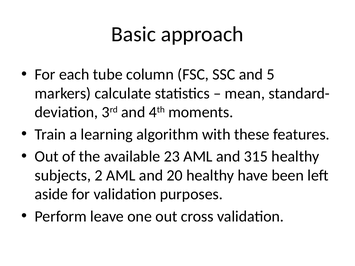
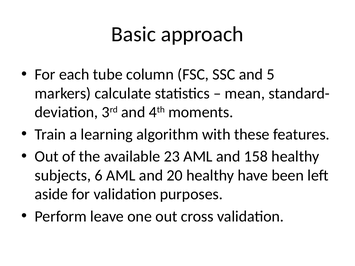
315: 315 -> 158 (256, 157)
2: 2 -> 6 (99, 175)
